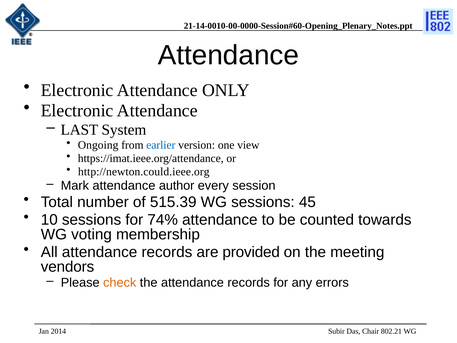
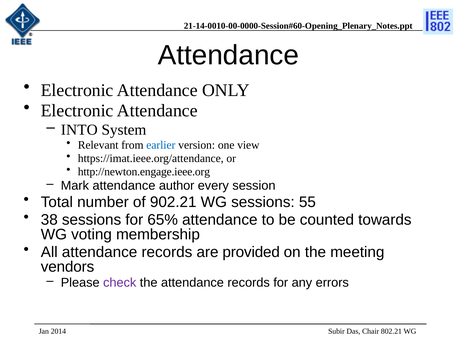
LAST: LAST -> INTO (79, 130)
Ongoing: Ongoing -> Relevant (98, 145)
http://newton.could.ieee.org: http://newton.could.ieee.org -> http://newton.engage.ieee.org (144, 171)
515.39: 515.39 -> 902.21 (173, 202)
45: 45 -> 55 (307, 202)
10: 10 -> 38 (49, 220)
74%: 74% -> 65% (163, 220)
check colour: orange -> purple (120, 283)
